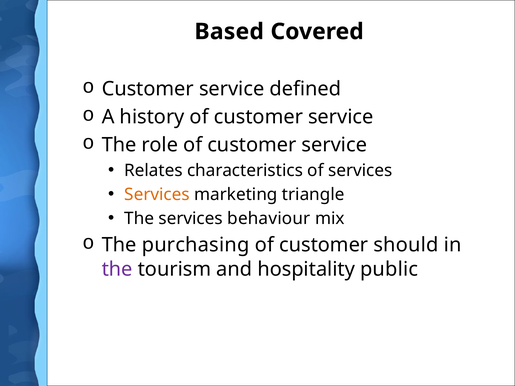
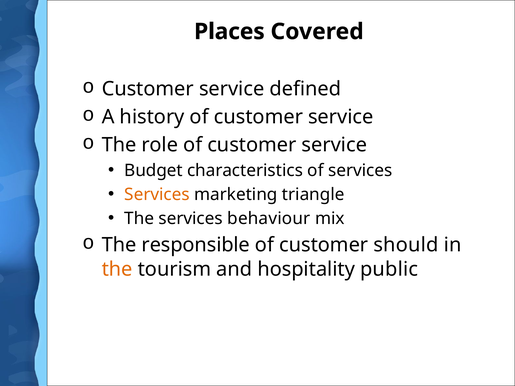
Based: Based -> Places (229, 32)
Relates: Relates -> Budget (153, 171)
purchasing: purchasing -> responsible (196, 245)
the colour: purple -> orange (117, 269)
